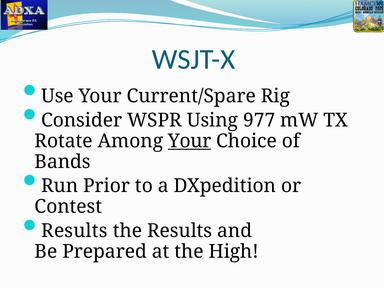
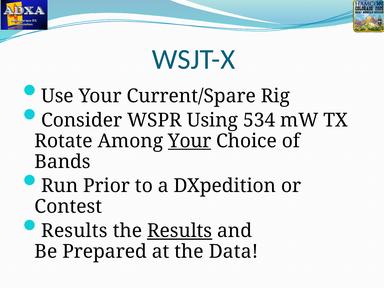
977: 977 -> 534 (259, 120)
Results underline: none -> present (180, 231)
High: High -> Data (234, 252)
